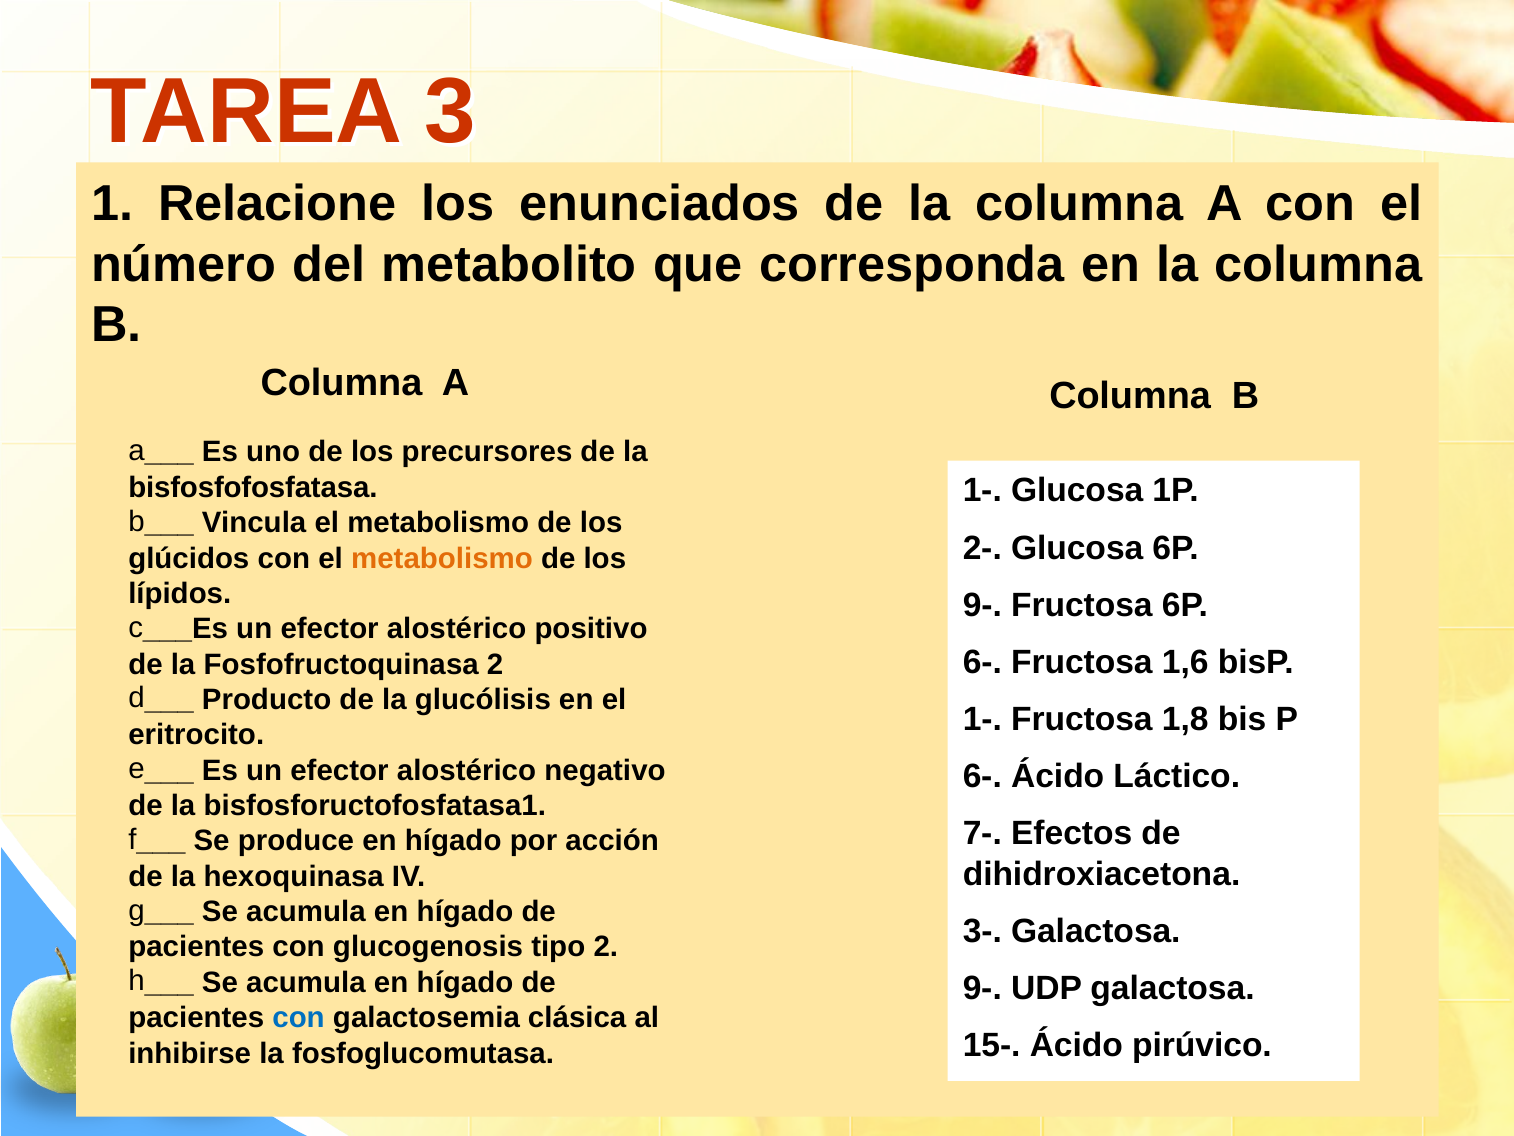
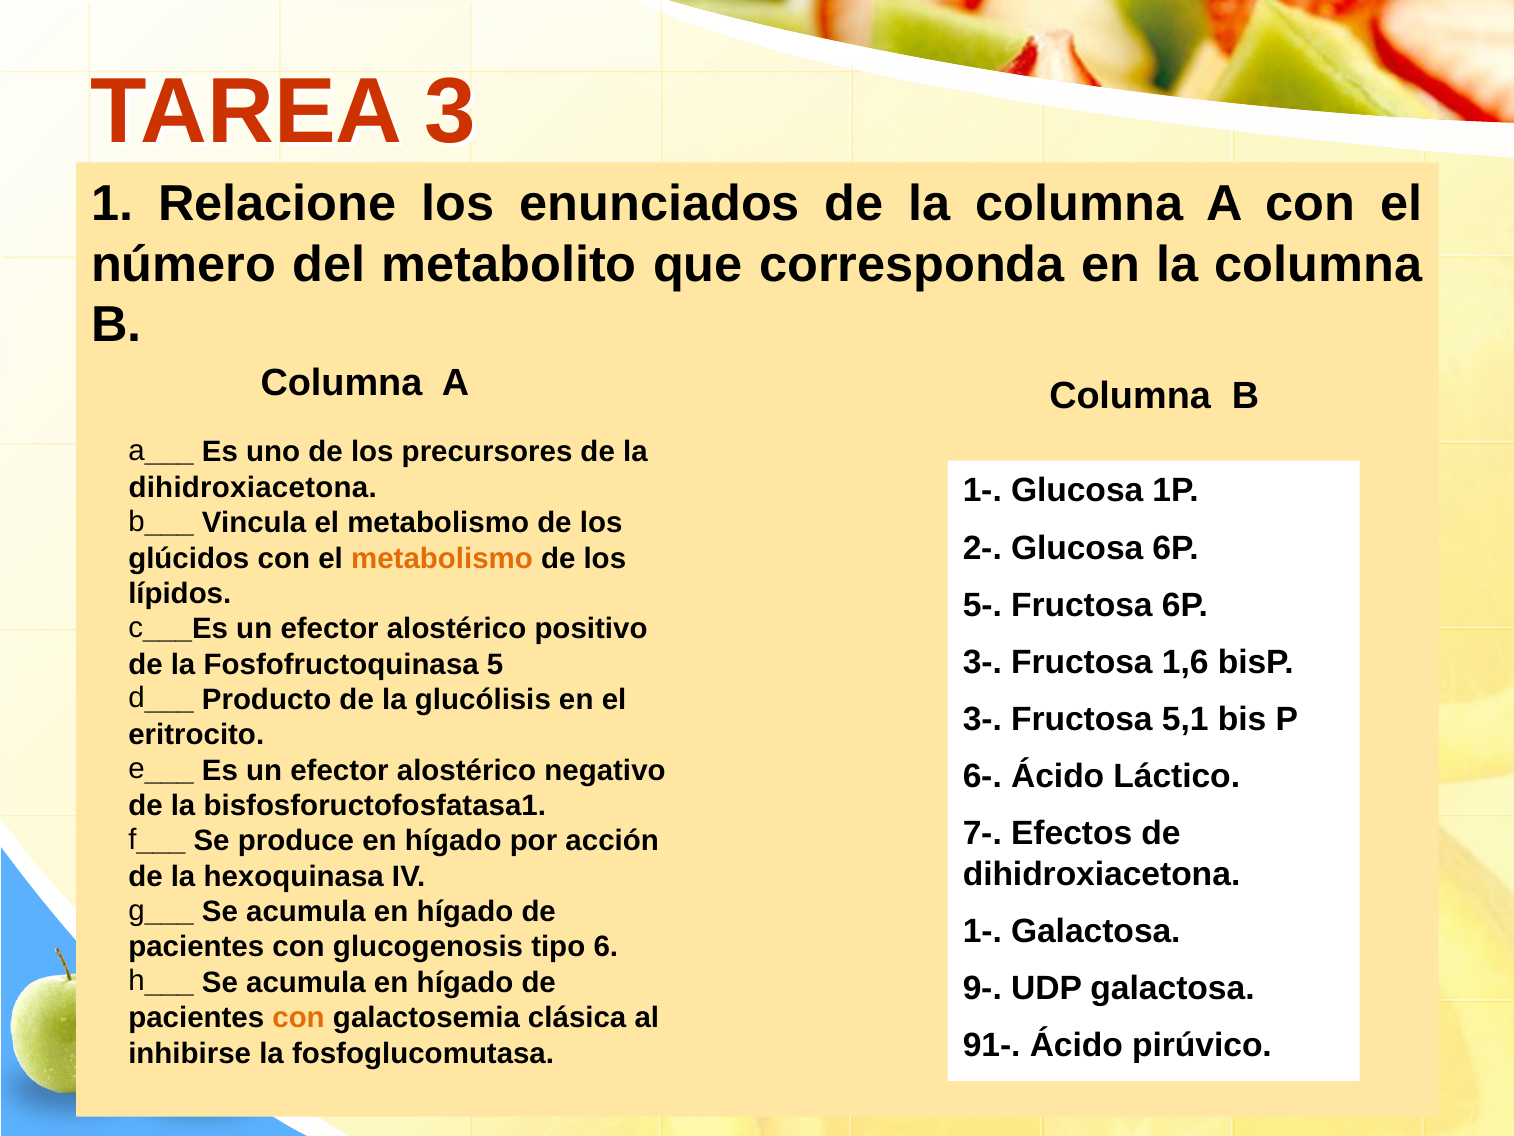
bisfosfofosfatasa: bisfosfofosfatasa -> dihidroxiacetona (253, 487)
9-: 9- -> 5- (982, 605)
6-: 6- -> 3- (982, 662)
Fosfofructoquinasa 2: 2 -> 5 (495, 664)
1-: 1- -> 3- (982, 719)
1,8: 1,8 -> 5,1 (1185, 719)
3-: 3- -> 1- (982, 931)
tipo 2: 2 -> 6 (606, 947)
con colour: blue -> orange (299, 1018)
15-: 15- -> 91- (992, 1045)
